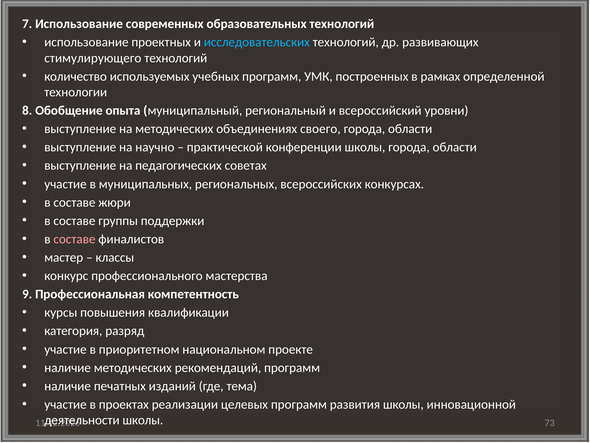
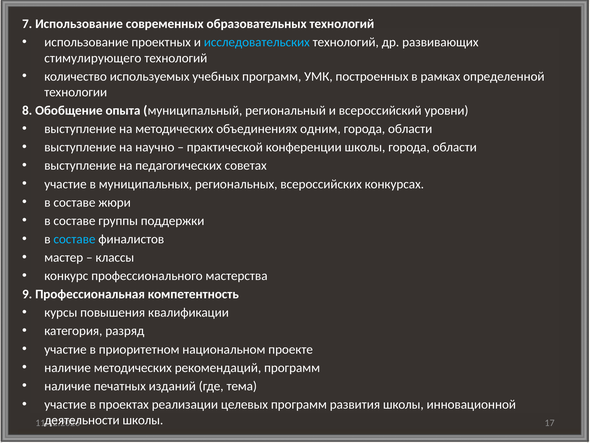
своего: своего -> одним (320, 129)
составе colour: pink -> light blue (74, 239)
73: 73 -> 17 (550, 422)
